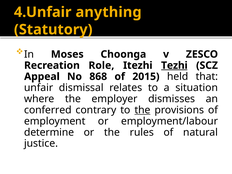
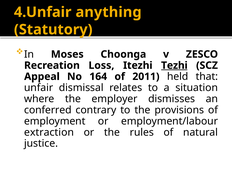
Role: Role -> Loss (101, 65)
868: 868 -> 164 (98, 77)
2015: 2015 -> 2011 (146, 77)
the underline: present -> none (142, 110)
determine: determine -> extraction (49, 132)
